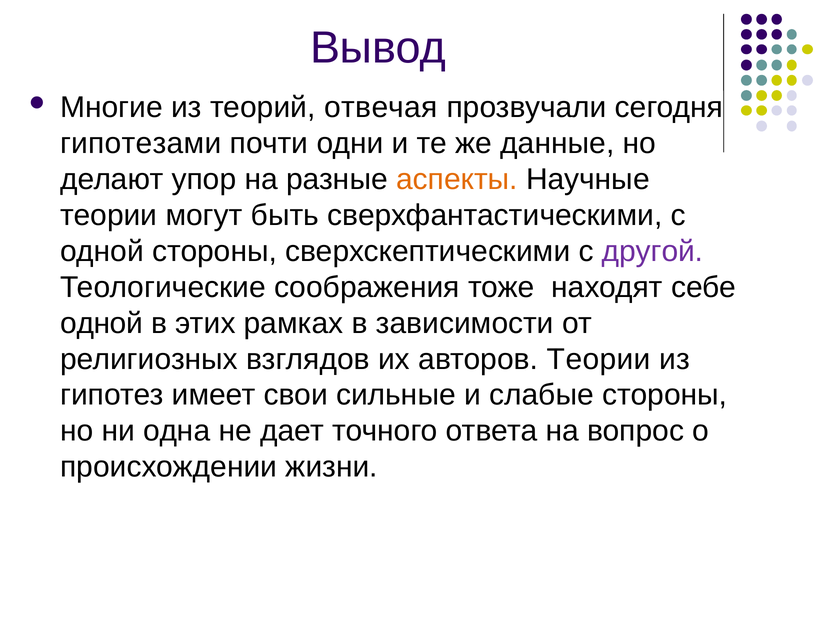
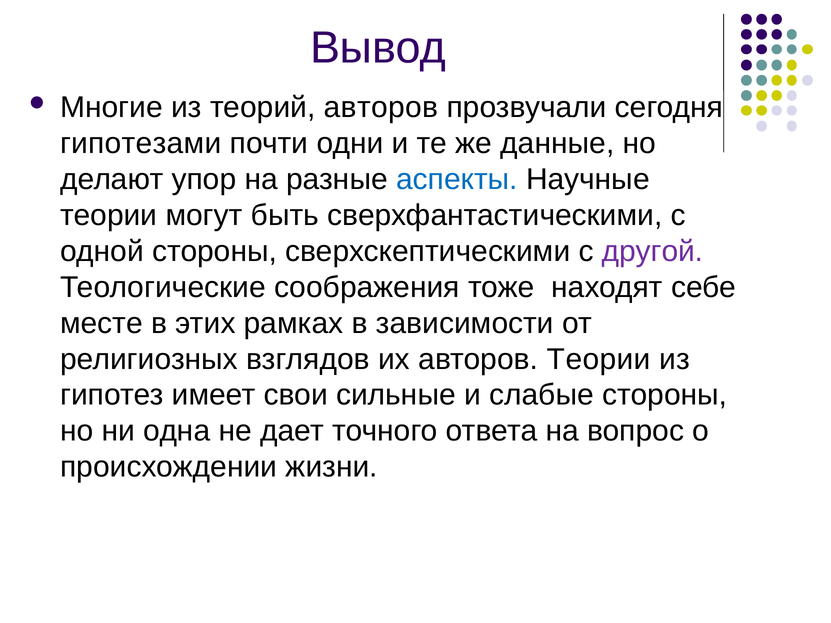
теорий отвечая: отвечая -> авторов (381, 107)
аспекты colour: orange -> blue (457, 179)
одной: одной -> месте (102, 323)
